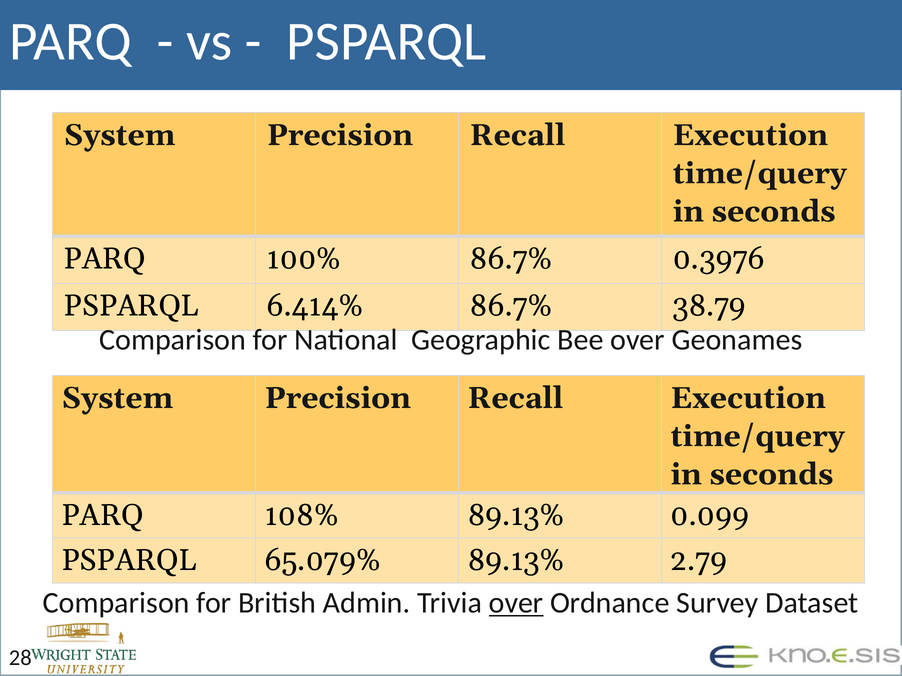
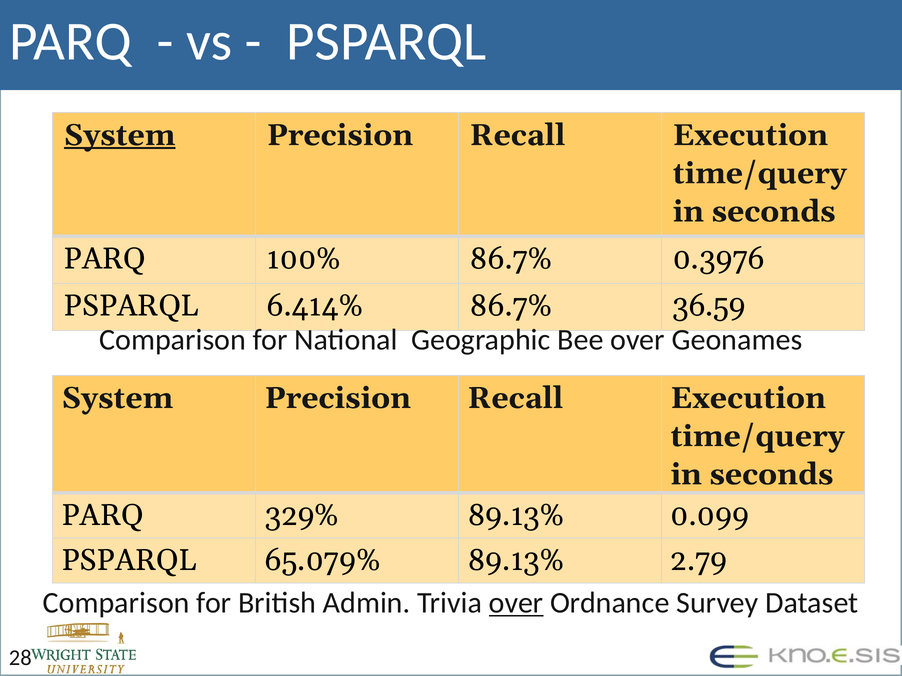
System underline: none -> present (120, 135)
38.79: 38.79 -> 36.59 (709, 306)
108%: 108% -> 329% (302, 516)
